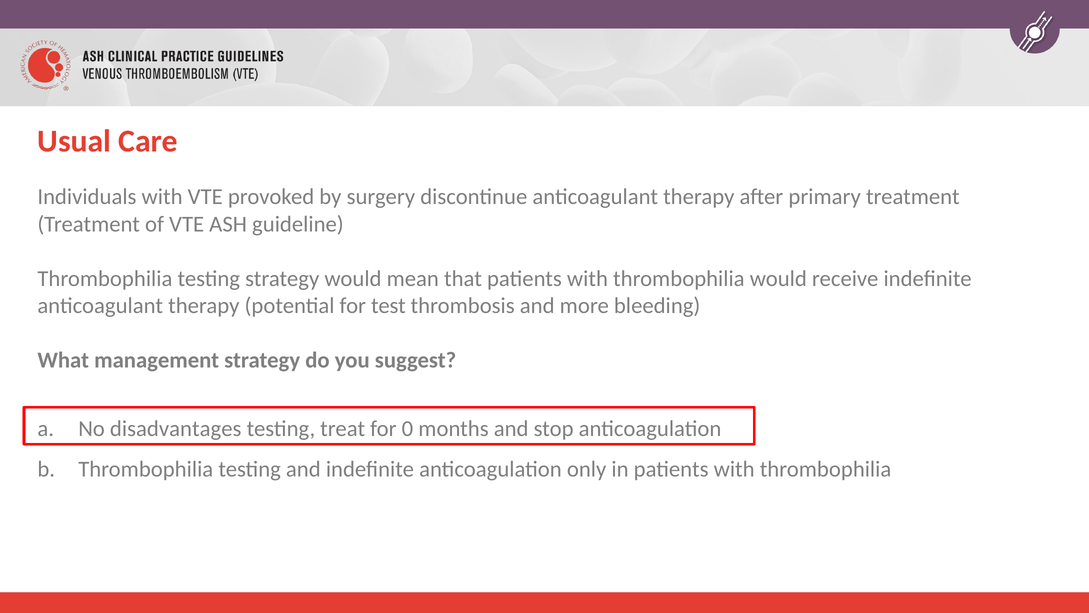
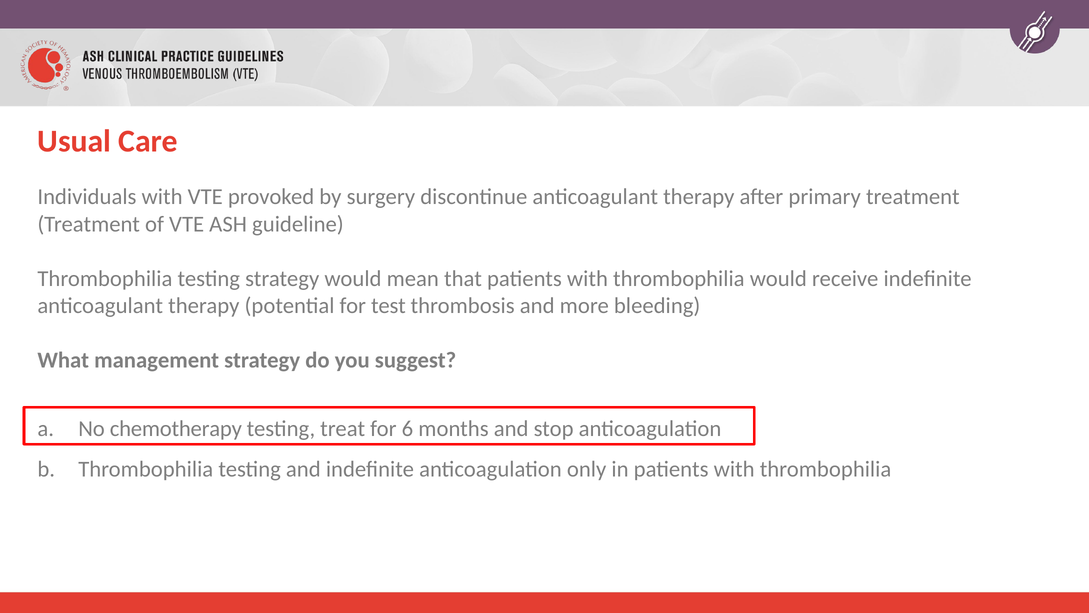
disadvantages: disadvantages -> chemotherapy (176, 428)
0: 0 -> 6 (407, 428)
